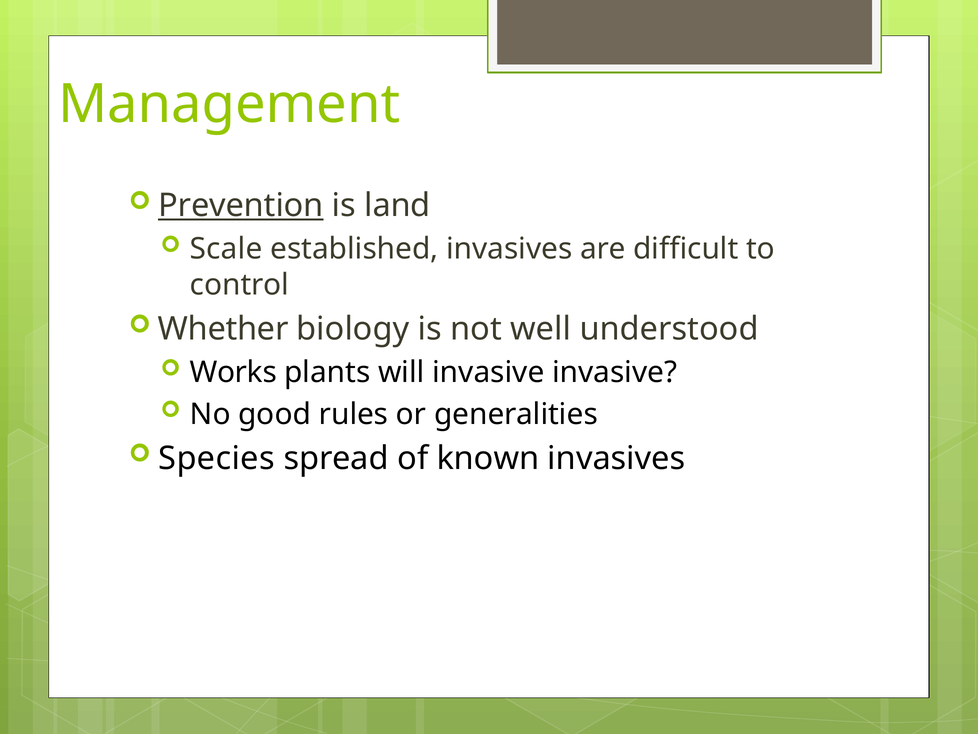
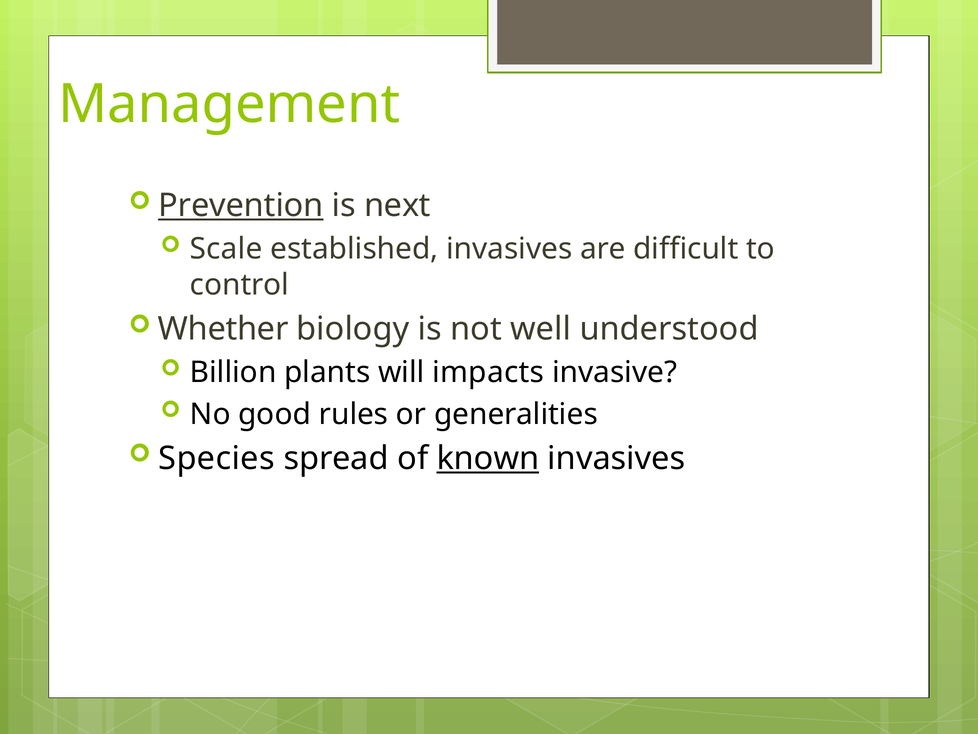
land: land -> next (397, 206)
Works: Works -> Billion (233, 372)
will invasive: invasive -> impacts (488, 372)
known underline: none -> present (488, 458)
